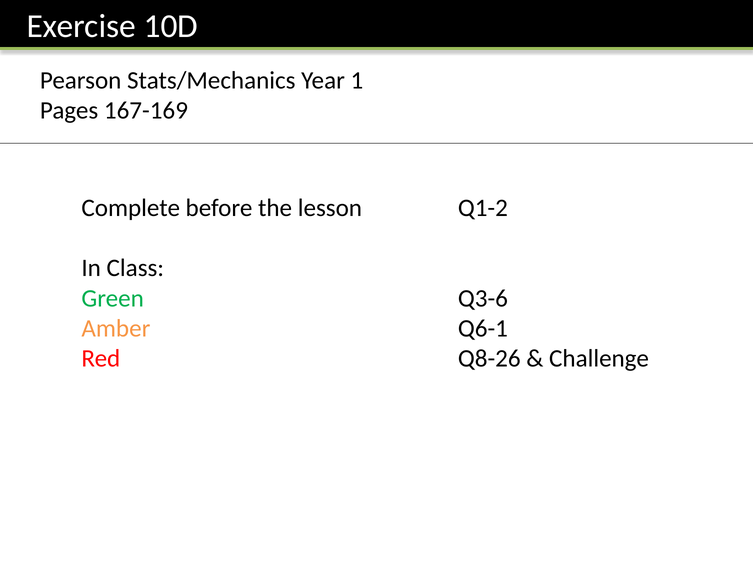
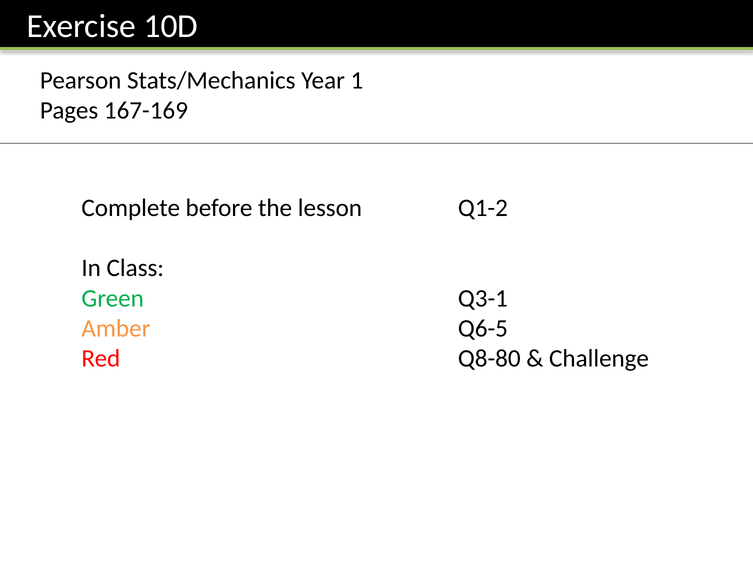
Q3-6: Q3-6 -> Q3-1 (483, 298)
Q6-1: Q6-1 -> Q6-5 (483, 328)
Q8-26: Q8-26 -> Q8-80 (489, 358)
